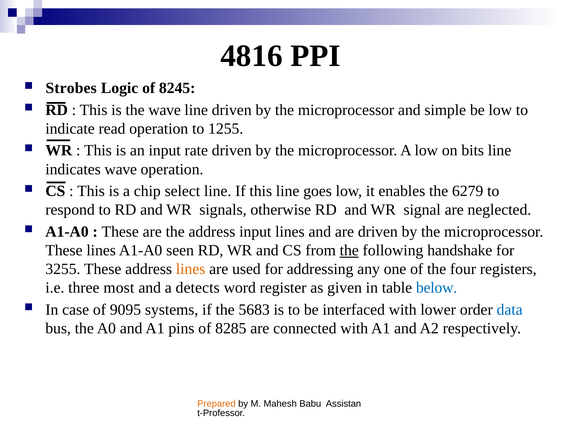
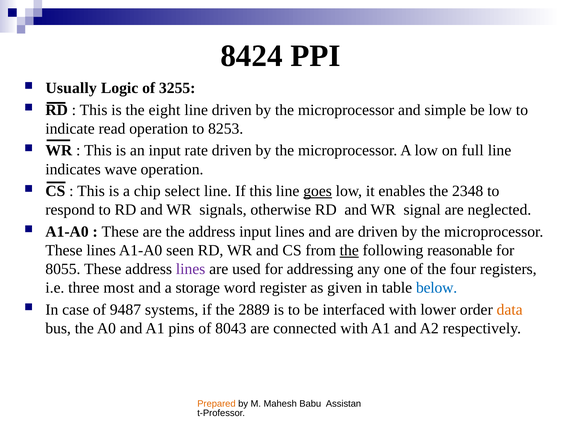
4816: 4816 -> 8424 (252, 56)
Strobes: Strobes -> Usually (71, 88)
8245: 8245 -> 3255 (177, 88)
the wave: wave -> eight (164, 110)
1255: 1255 -> 8253 (226, 129)
bits: bits -> full (473, 150)
goes underline: none -> present (318, 191)
6279: 6279 -> 2348 (468, 191)
handshake: handshake -> reasonable (460, 250)
3255: 3255 -> 8055 (63, 269)
lines colour: orange -> purple (191, 269)
detects: detects -> storage (198, 288)
9095: 9095 -> 9487 (125, 309)
5683: 5683 -> 2889 (254, 309)
data colour: blue -> orange (510, 309)
8285: 8285 -> 8043 (231, 328)
